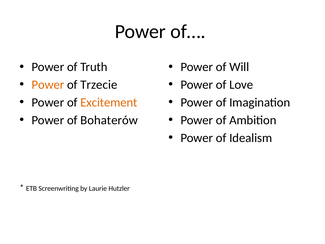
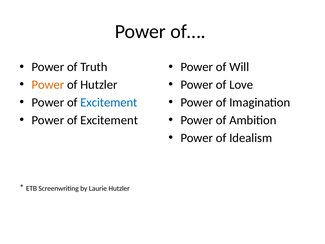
of Trzecie: Trzecie -> Hutzler (99, 85)
Excitement colour: orange -> blue (109, 102)
Bohaterów: Bohaterów -> Excitement (109, 120)
